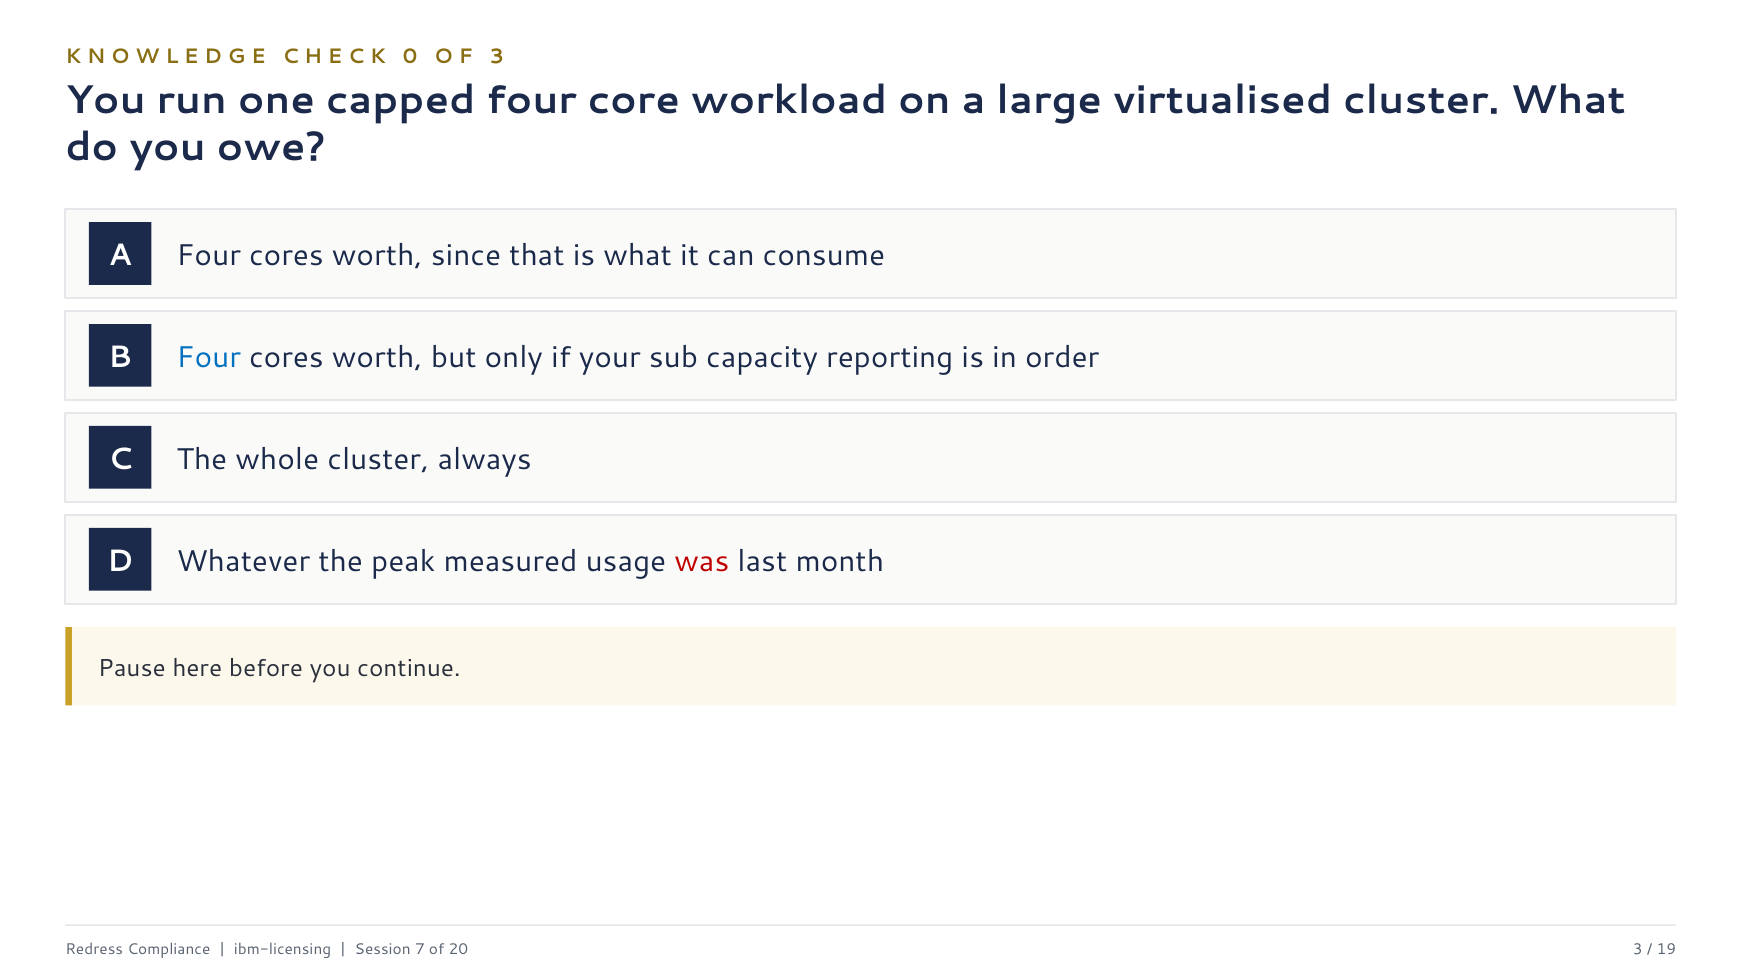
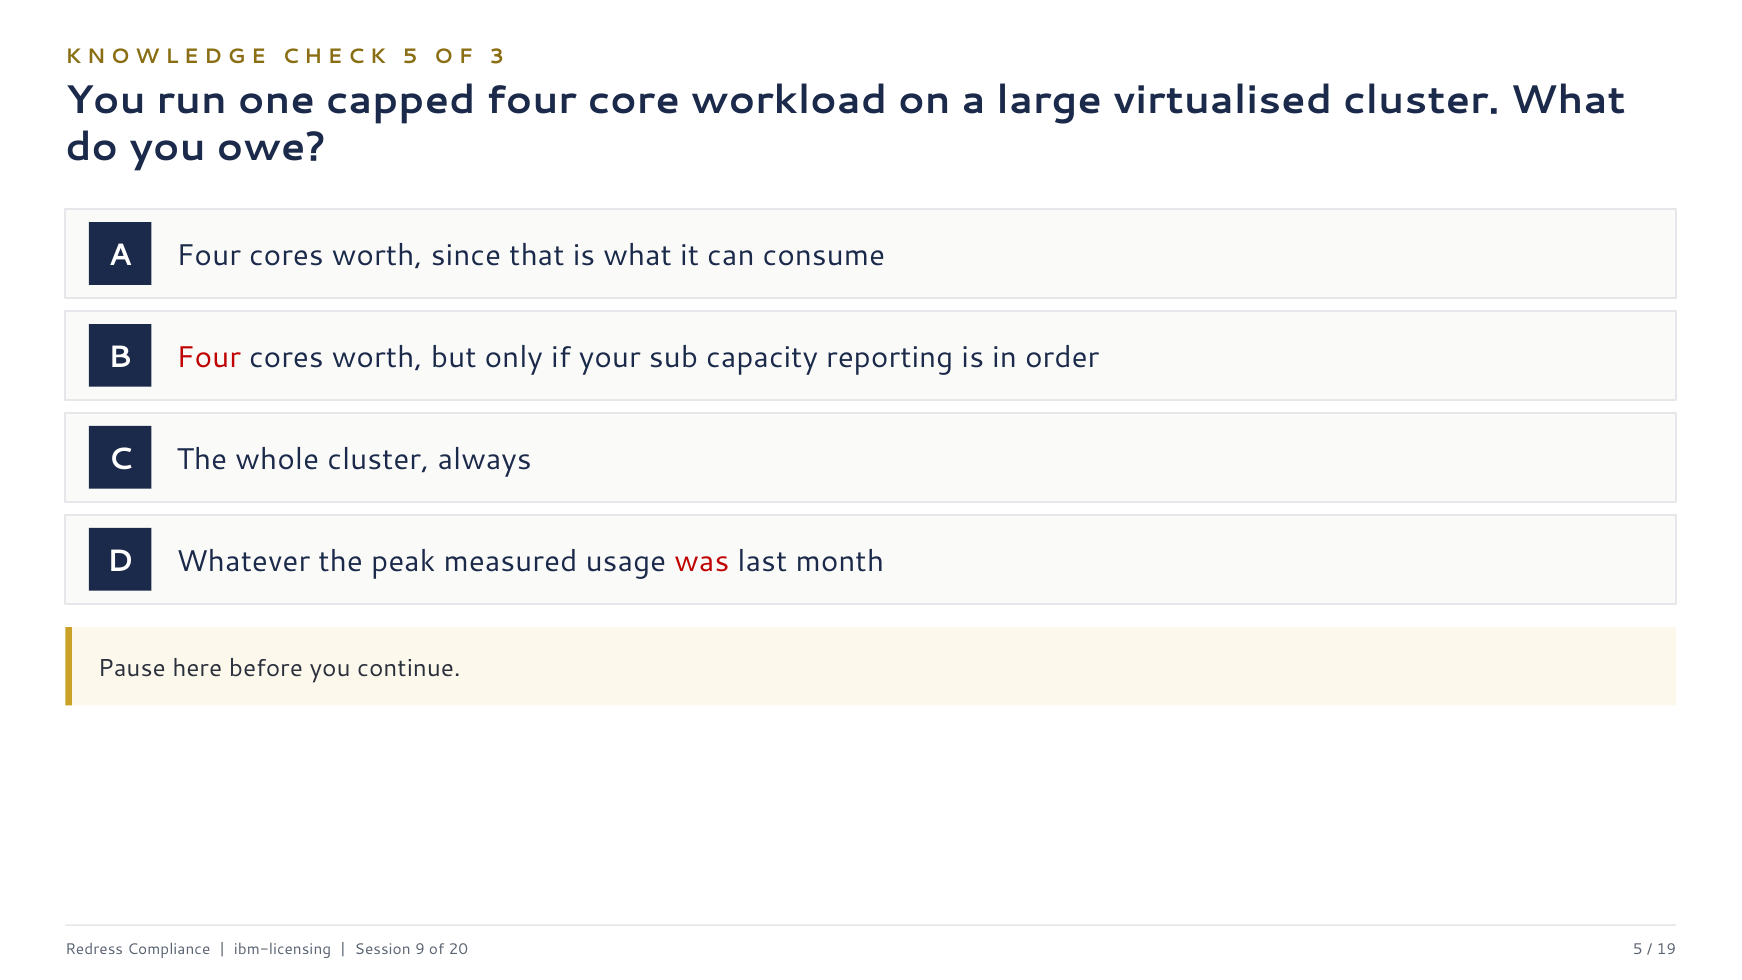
0: 0 -> 5 (410, 56)
Four colour: blue -> red (209, 357)
7: 7 -> 9 (420, 950)
20 3: 3 -> 5 (1638, 950)
